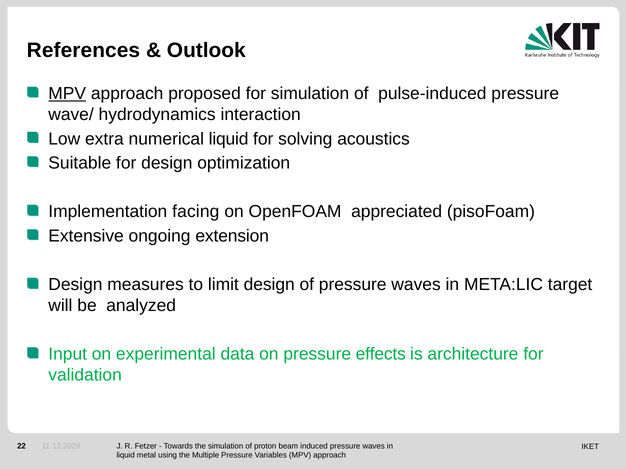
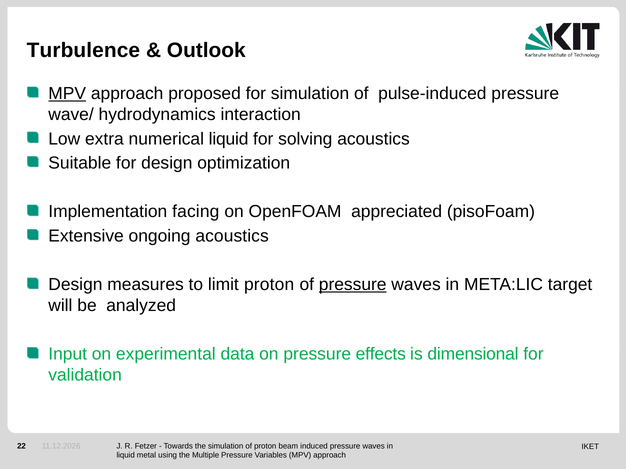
References: References -> Turbulence (83, 50)
ongoing extension: extension -> acoustics (232, 236)
limit design: design -> proton (269, 285)
pressure underline: none -> present (353, 285)
architecture: architecture -> dimensional (473, 355)
